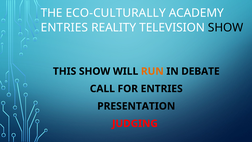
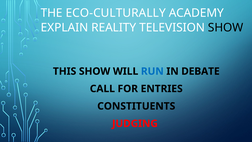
ENTRIES: ENTRIES -> EXPLAIN (64, 28)
RUN colour: orange -> blue (152, 71)
PRESENTATION: PRESENTATION -> CONSTITUENTS (136, 106)
